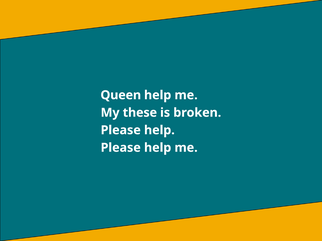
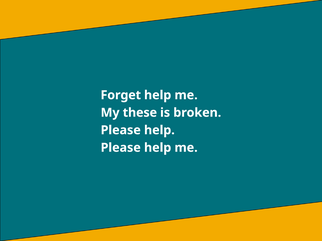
Queen: Queen -> Forget (121, 95)
